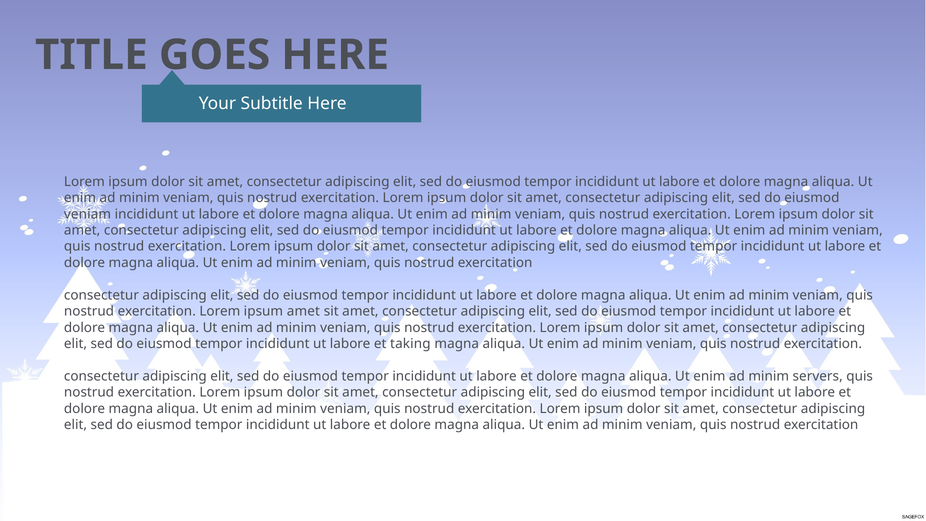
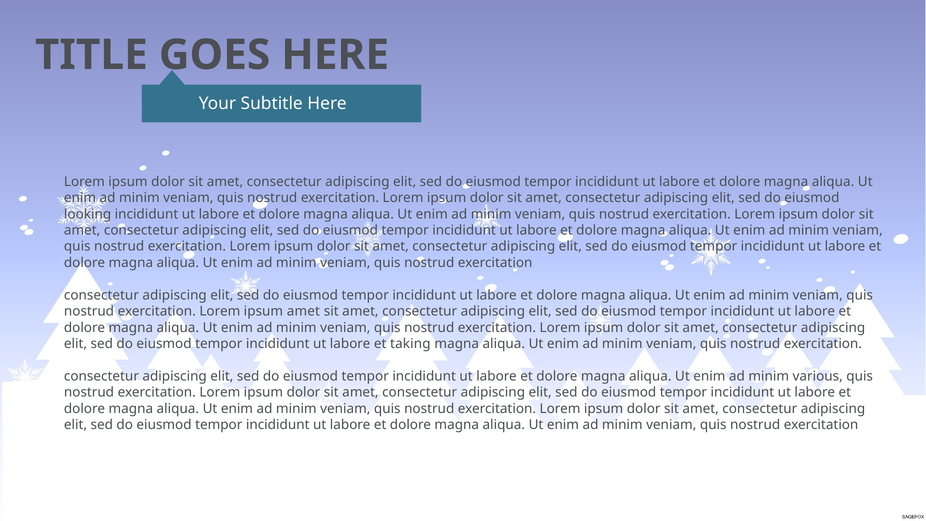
veniam: veniam -> looking (88, 214)
servers: servers -> various (818, 376)
